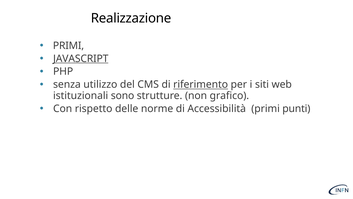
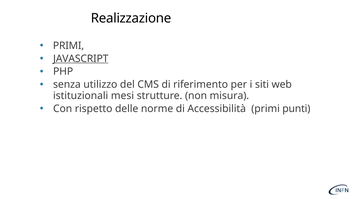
riferimento underline: present -> none (201, 84)
sono: sono -> mesi (122, 95)
grafico: grafico -> misura (229, 95)
